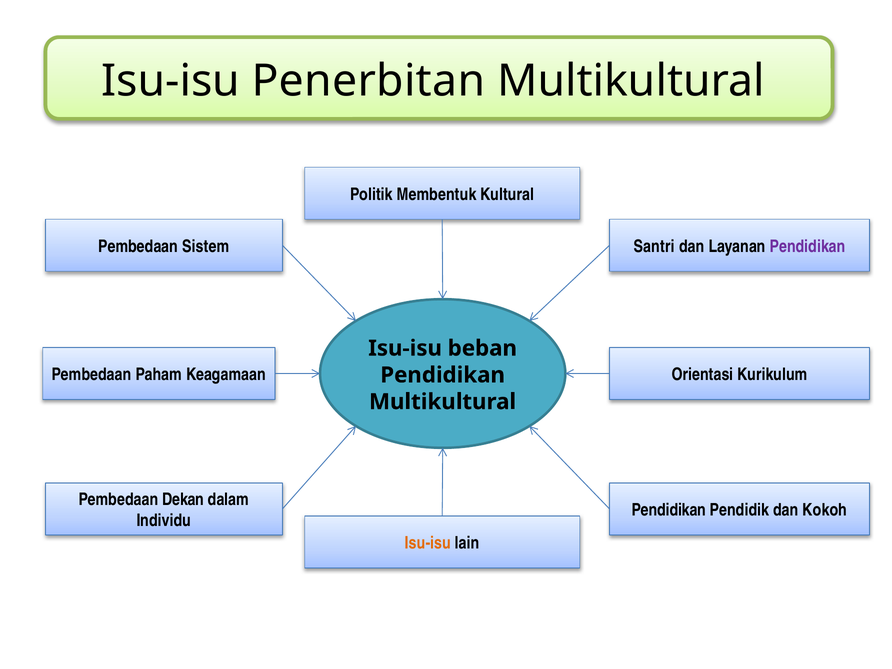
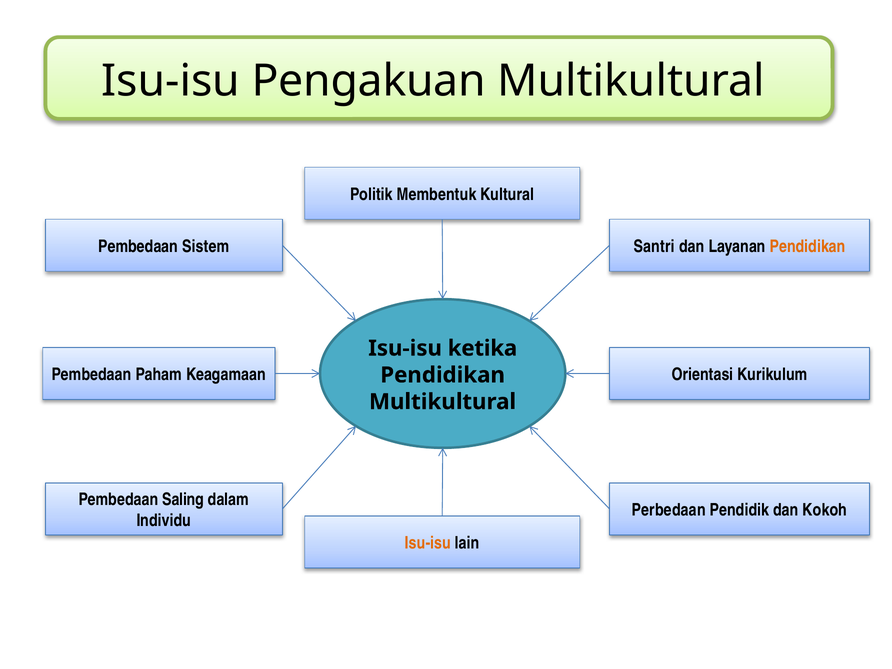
Penerbitan: Penerbitan -> Pengakuan (369, 81)
Pendidikan colour: purple -> orange (808, 246)
beban: beban -> ketika (482, 348)
Dekan: Dekan -> Saling (183, 500)
Pendidikan: Pendidikan -> Perbedaan (669, 510)
